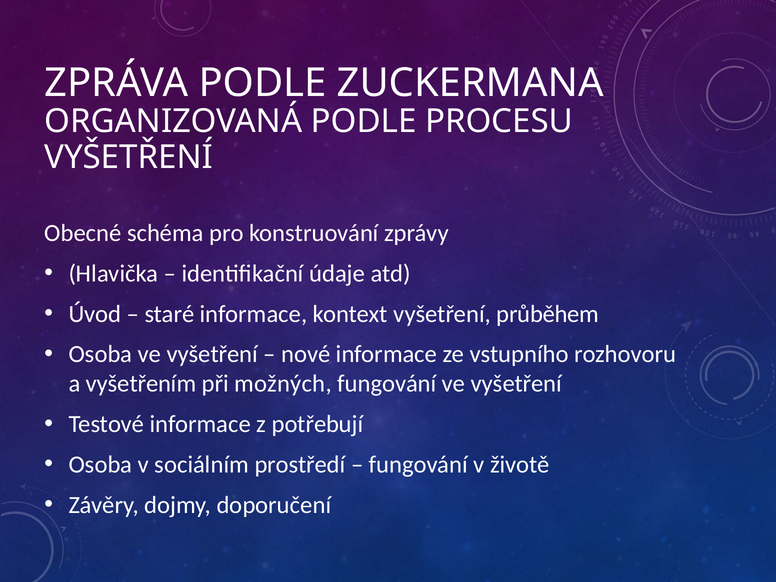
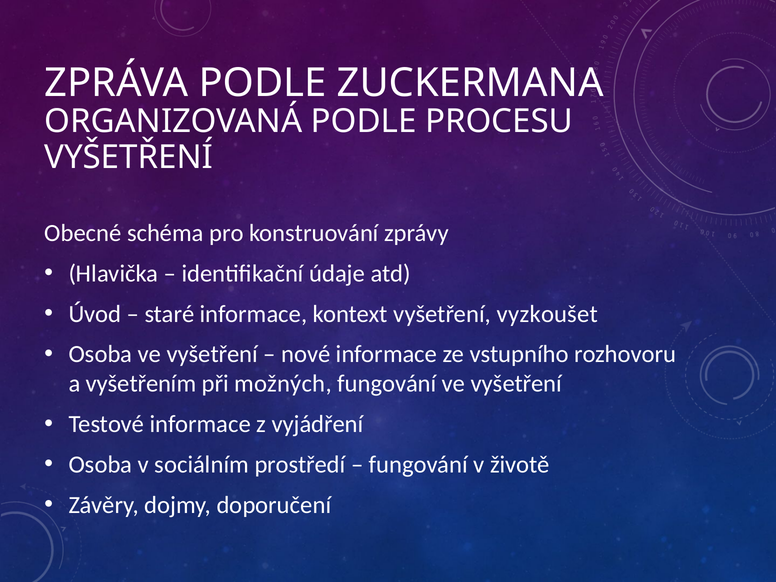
průběhem: průběhem -> vyzkoušet (547, 314)
potřebují: potřebují -> vyjádření (317, 424)
